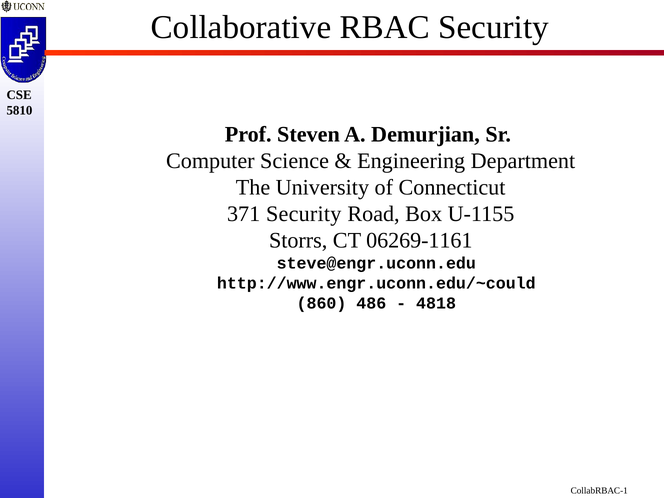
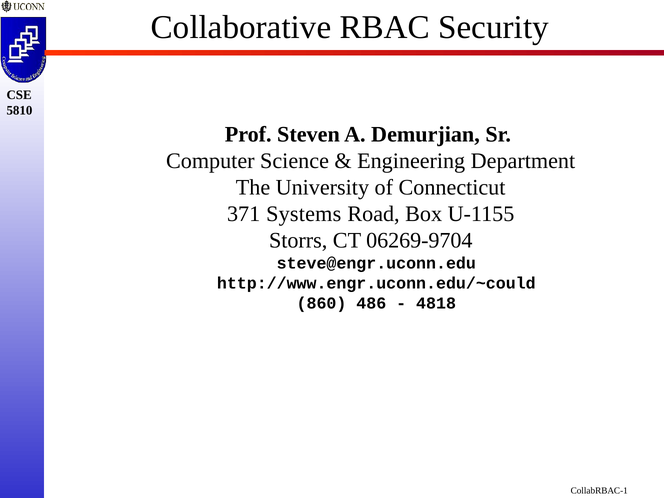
371 Security: Security -> Systems (304, 214)
06269-1161: 06269-1161 -> 06269-9704 (419, 241)
